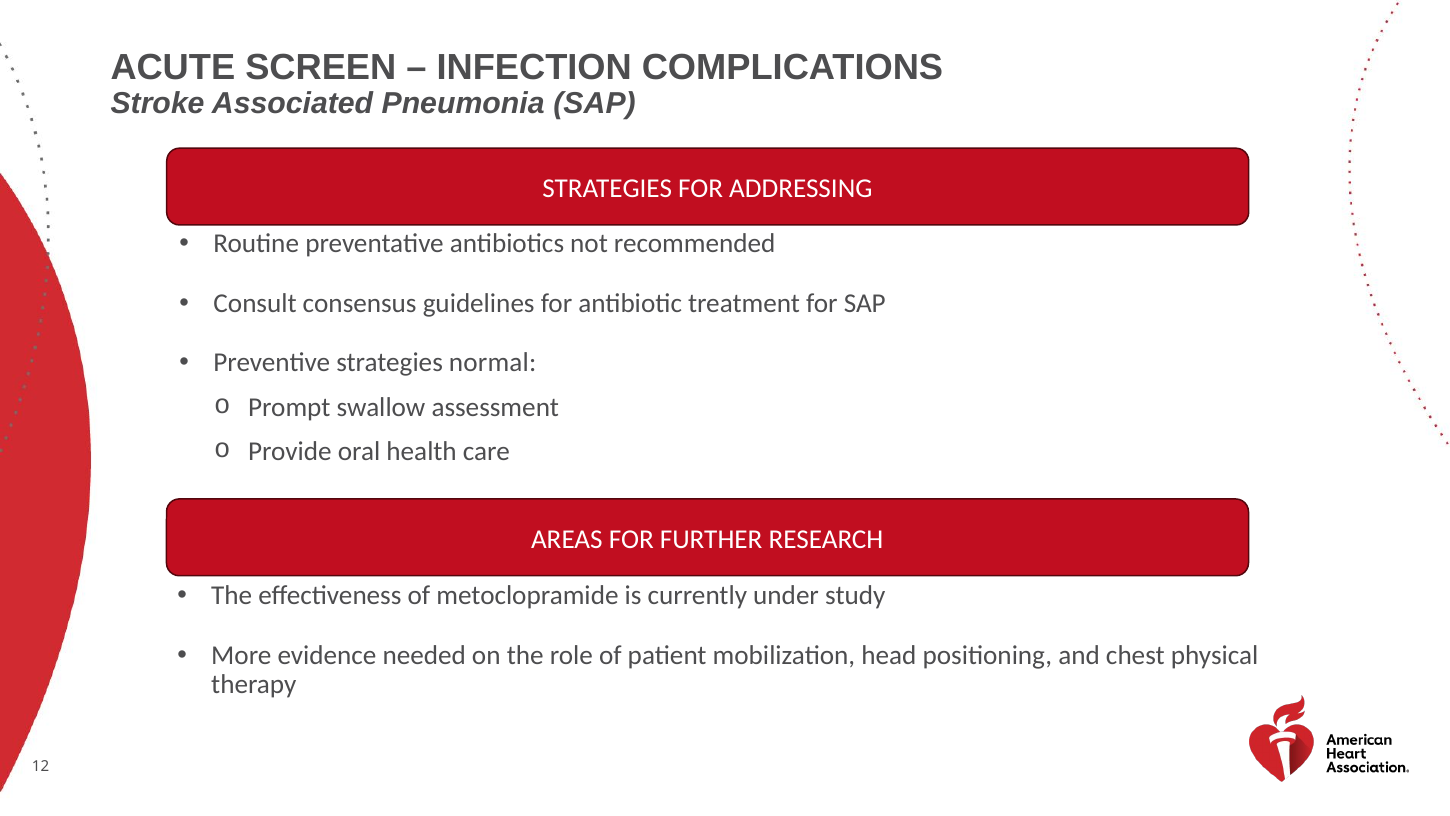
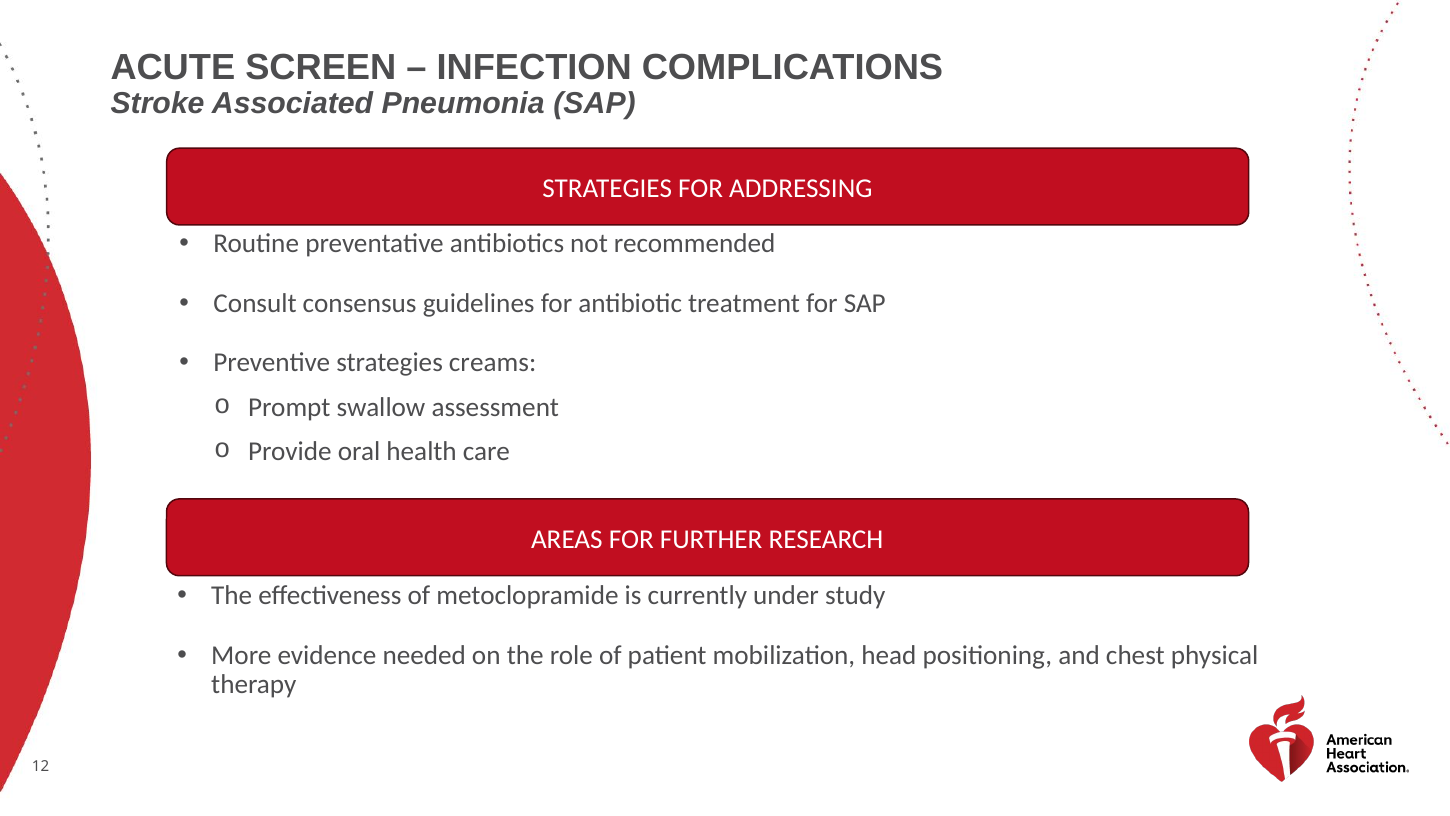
normal: normal -> creams (493, 363)
